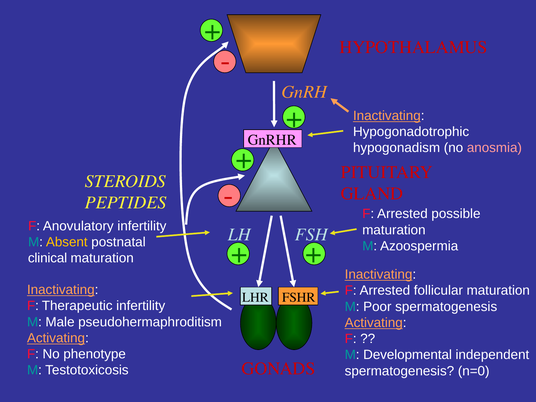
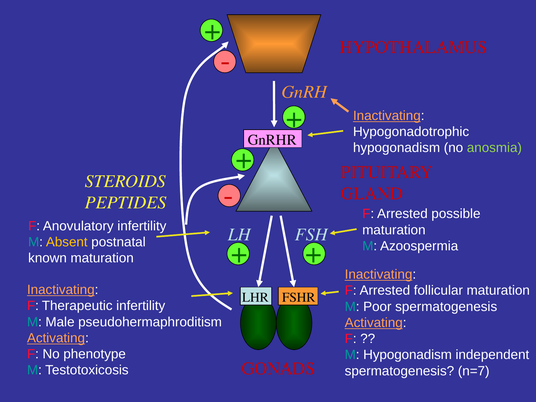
anosmia colour: pink -> light green (494, 148)
clinical: clinical -> known (47, 258)
M Developmental: Developmental -> Hypogonadism (408, 355)
n=0: n=0 -> n=7 (474, 371)
